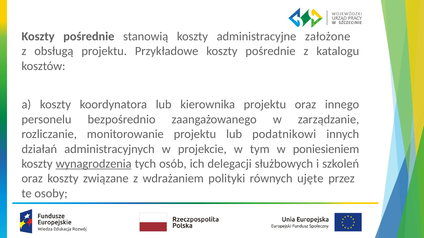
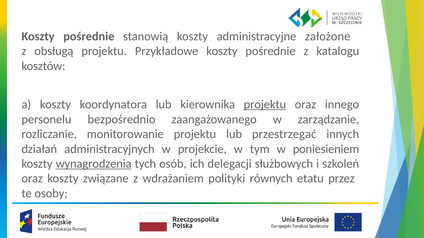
projektu underline: none -> present (265, 105)
podatnikowi: podatnikowi -> przestrzegać (284, 134)
ujęte: ujęte -> etatu (310, 179)
